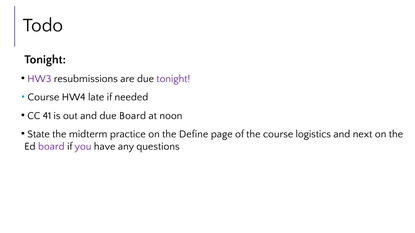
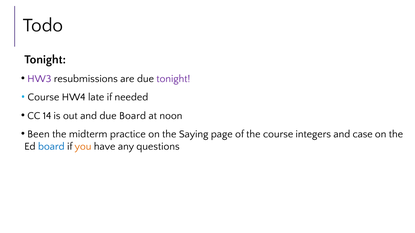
41: 41 -> 14 (47, 116)
State: State -> Been (38, 134)
Define: Define -> Saying (194, 134)
logistics: logistics -> integers (313, 134)
next: next -> case (363, 134)
board colour: purple -> blue (51, 147)
you colour: purple -> orange (83, 147)
